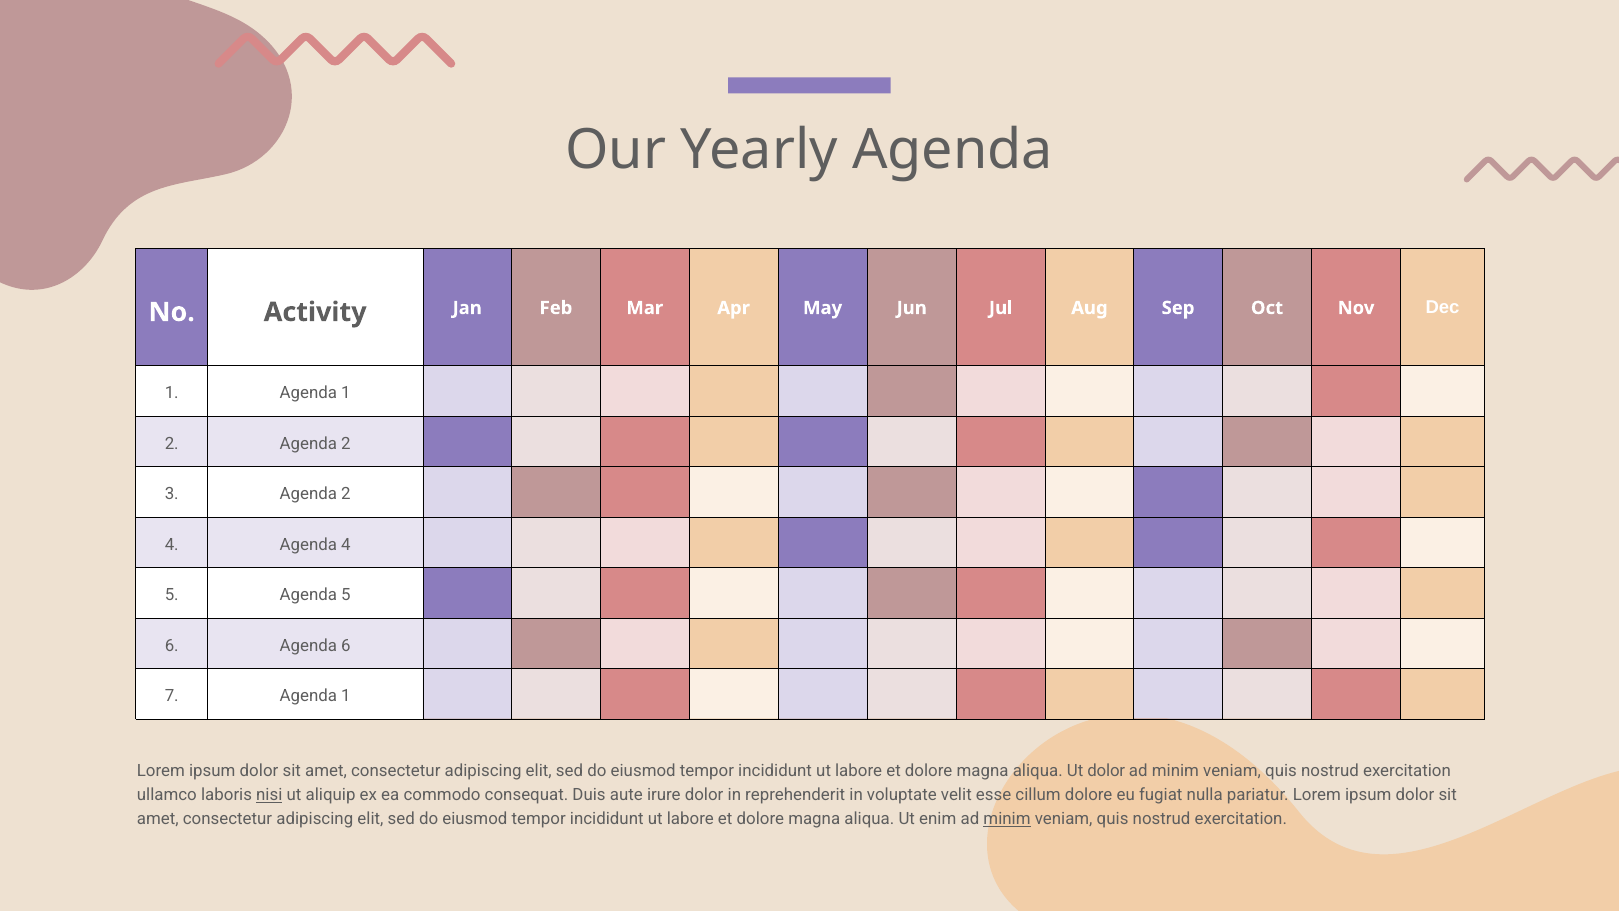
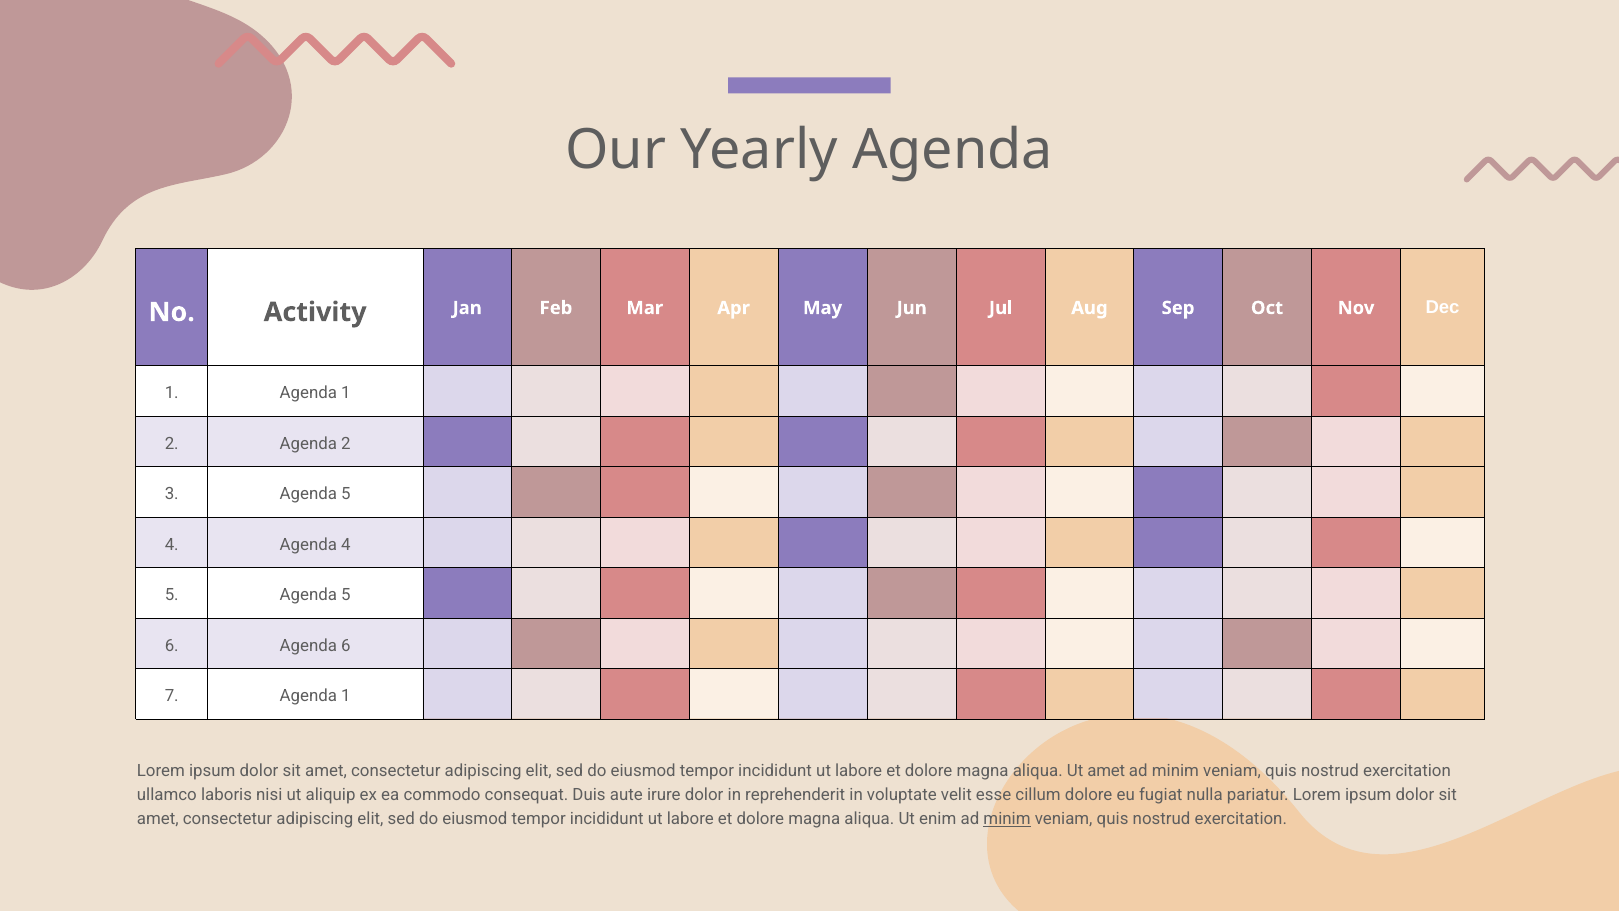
3 Agenda 2: 2 -> 5 (346, 494)
Ut dolor: dolor -> amet (1106, 771)
nisi underline: present -> none (269, 795)
